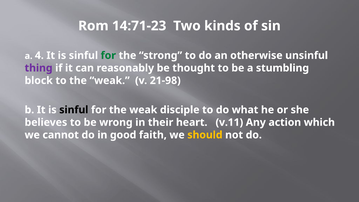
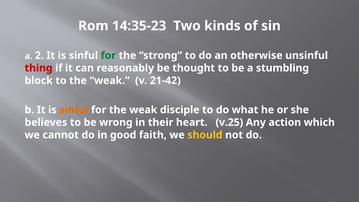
14:71-23: 14:71-23 -> 14:35-23 (139, 26)
4: 4 -> 2 (39, 55)
thing colour: purple -> red (39, 68)
21-98: 21-98 -> 21-42 (165, 81)
sinful colour: black -> orange (74, 110)
v.11: v.11 -> v.25 (229, 122)
